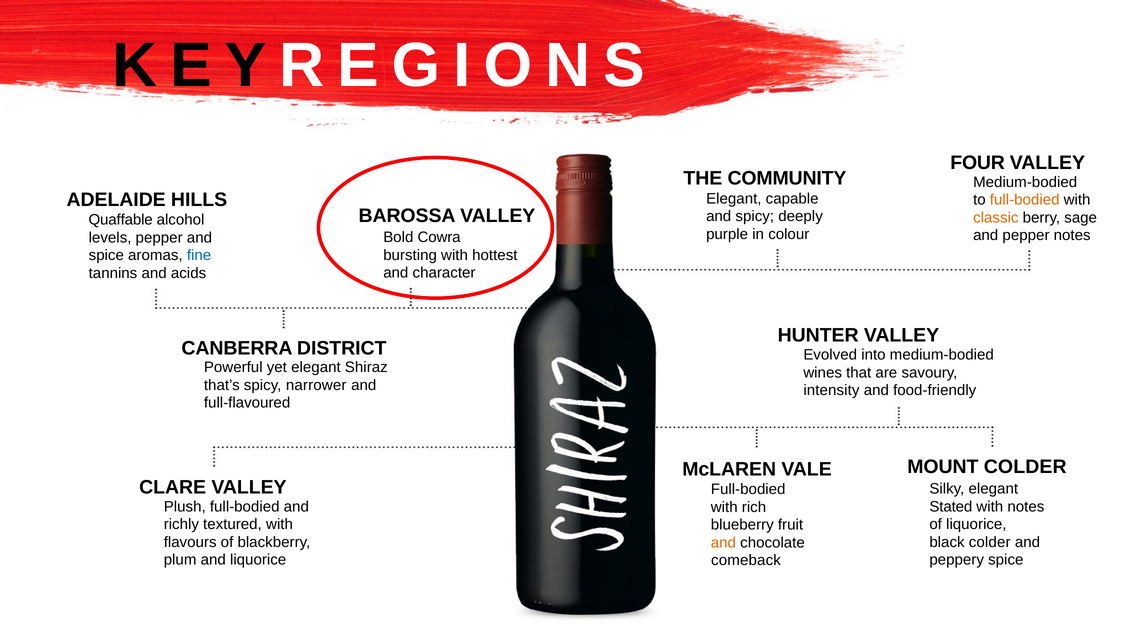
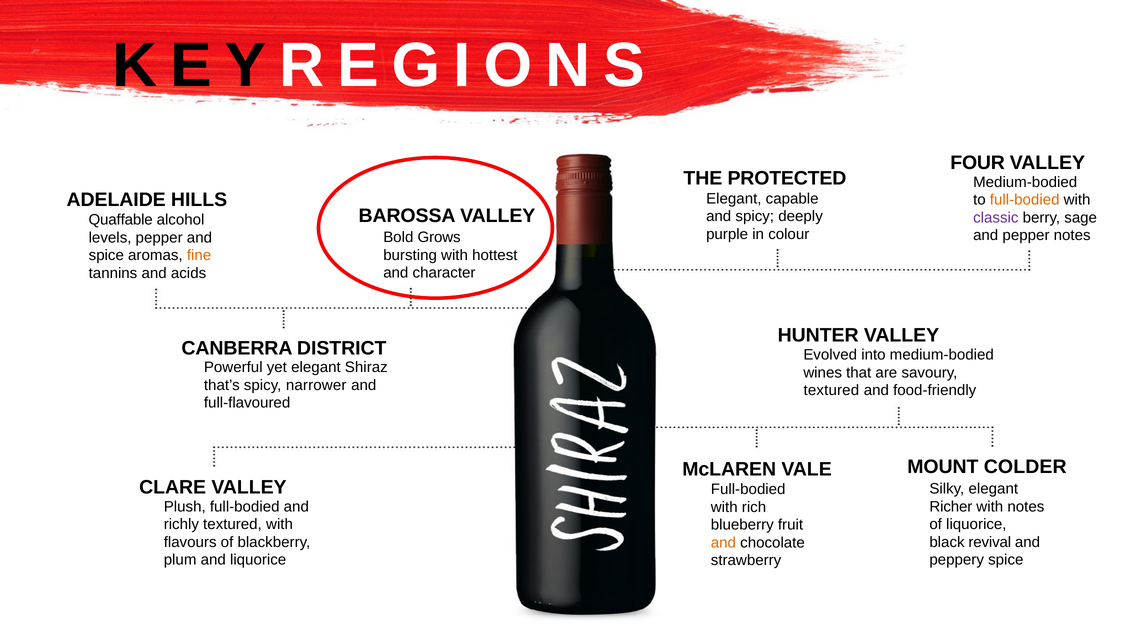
COMMUNITY: COMMUNITY -> PROTECTED (787, 178)
classic colour: orange -> purple (996, 218)
Cowra: Cowra -> Grows (439, 237)
fine colour: blue -> orange (199, 255)
intensity: intensity -> textured (831, 390)
Stated: Stated -> Richer (951, 506)
black colder: colder -> revival (990, 542)
comeback: comeback -> strawberry (746, 560)
